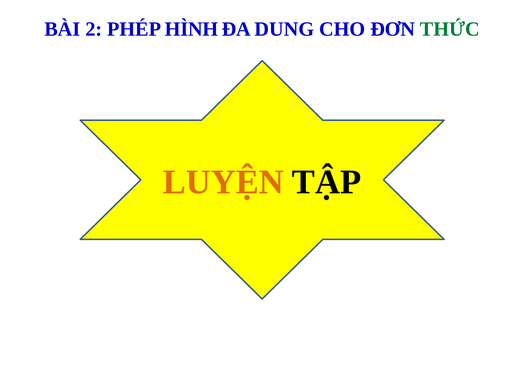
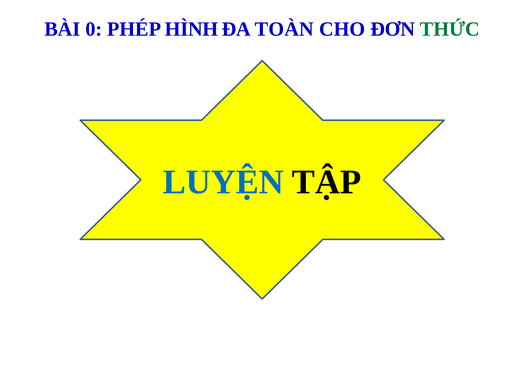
2: 2 -> 0 (94, 29)
DUNG: DUNG -> TOÀN (284, 29)
LUYỆN colour: orange -> blue (223, 182)
